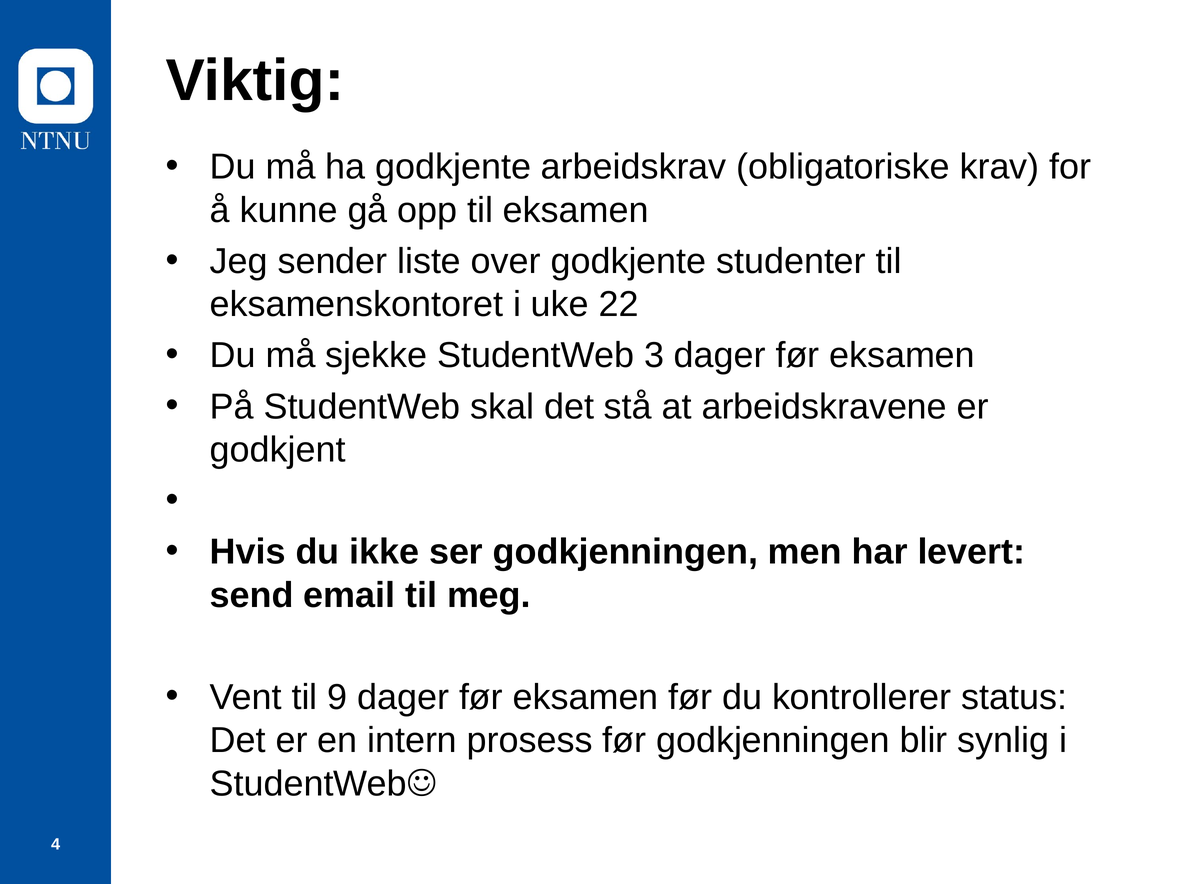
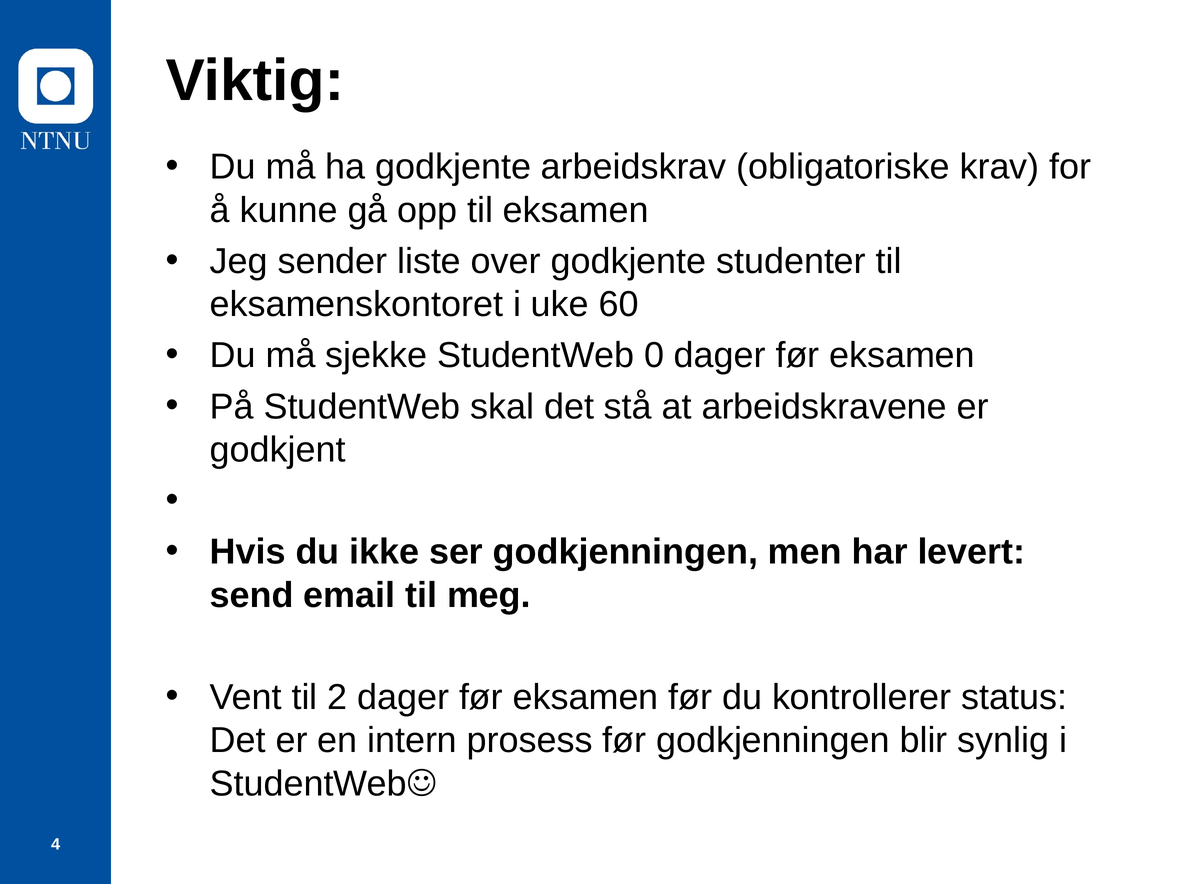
22: 22 -> 60 (619, 304)
3: 3 -> 0 (654, 355)
9: 9 -> 2 (337, 697)
